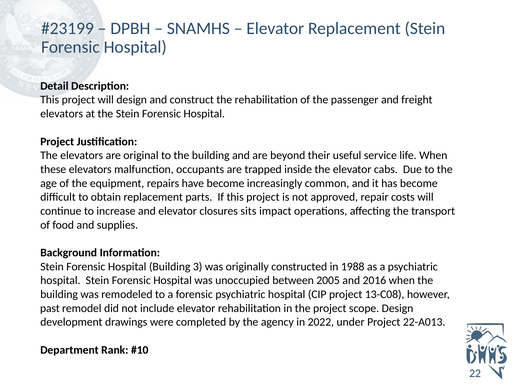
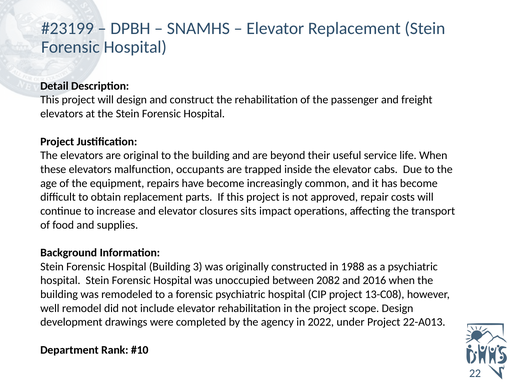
2005: 2005 -> 2082 (328, 281)
past: past -> well (50, 309)
